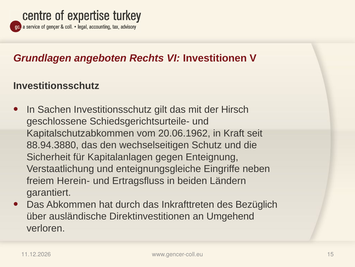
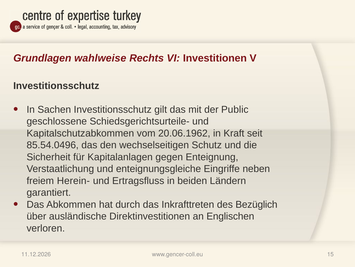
angeboten: angeboten -> wahlweise (100, 58)
Hirsch: Hirsch -> Public (235, 109)
88.94.3880: 88.94.3880 -> 85.54.0496 (53, 145)
Umgehend: Umgehend -> Englischen (230, 216)
